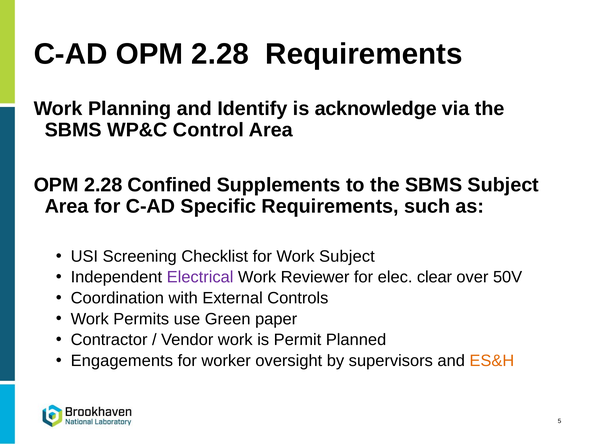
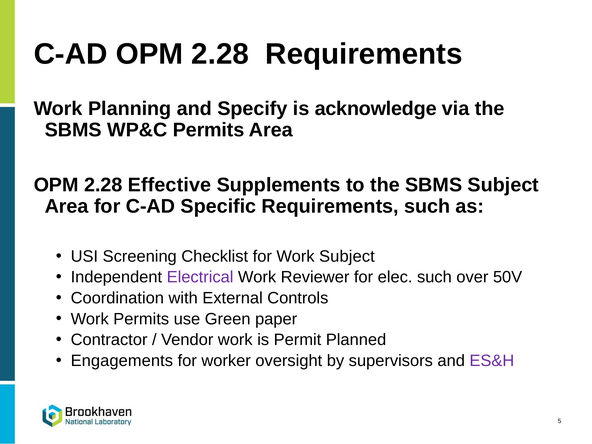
Identify: Identify -> Specify (252, 109)
WP&C Control: Control -> Permits (209, 130)
Confined: Confined -> Effective (169, 185)
elec clear: clear -> such (434, 277)
ES&H colour: orange -> purple (492, 361)
